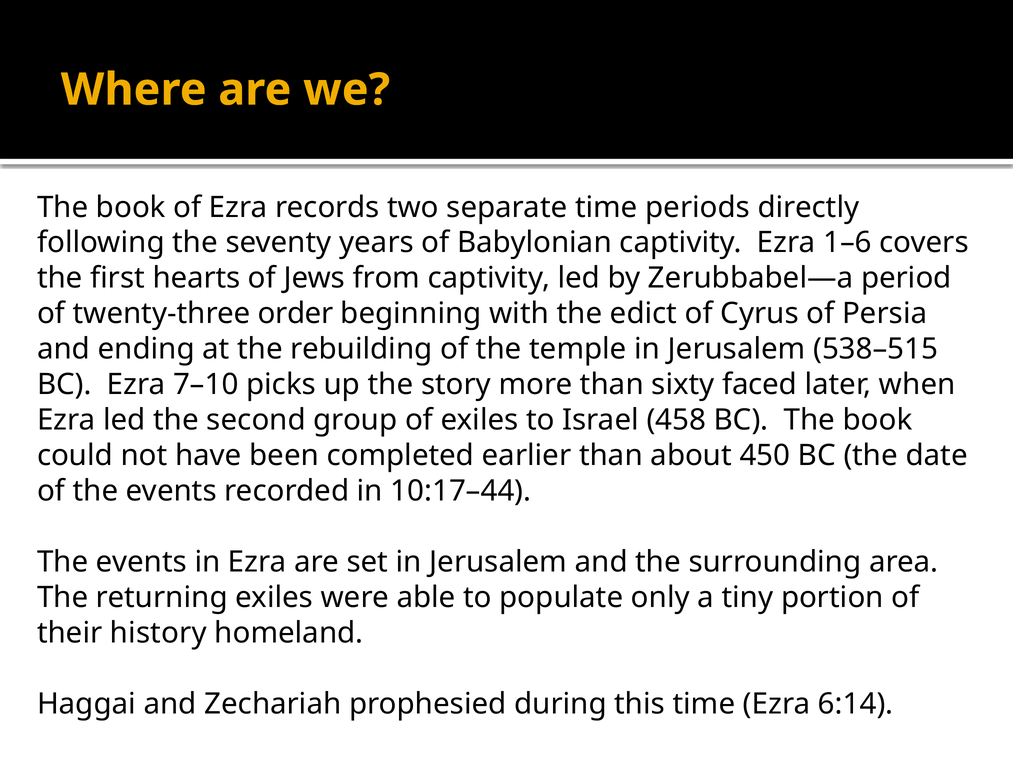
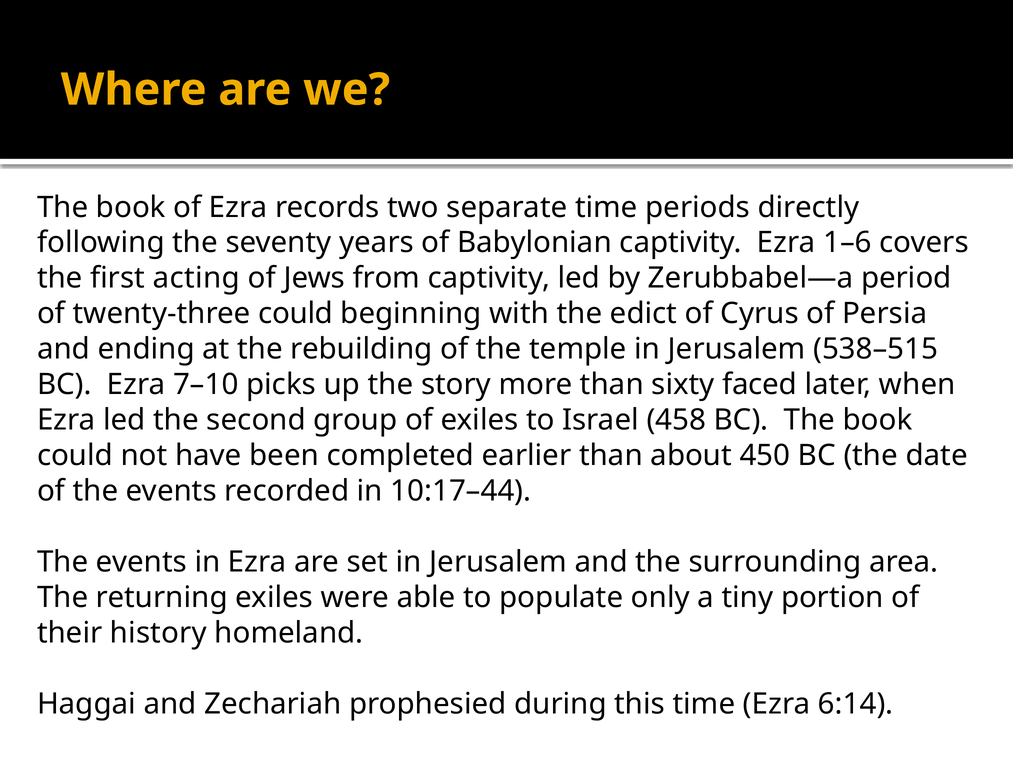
hearts: hearts -> acting (196, 278)
twenty-three order: order -> could (296, 314)
